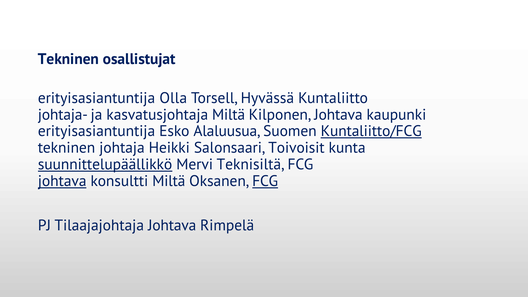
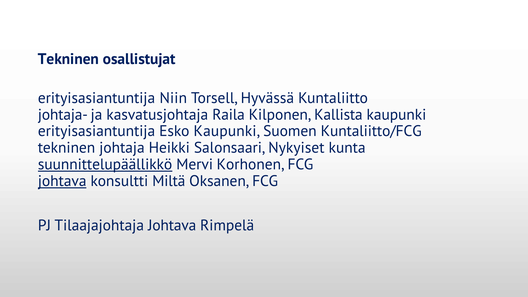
Olla: Olla -> Niin (173, 98)
kasvatusjohtaja Miltä: Miltä -> Raila (229, 115)
Kilponen Johtava: Johtava -> Kallista (338, 115)
Esko Alaluusua: Alaluusua -> Kaupunki (227, 131)
Kuntaliitto/FCG underline: present -> none (371, 131)
Toivoisit: Toivoisit -> Nykyiset (296, 148)
Teknisiltä: Teknisiltä -> Korhonen (251, 164)
FCG underline: present -> none (265, 181)
